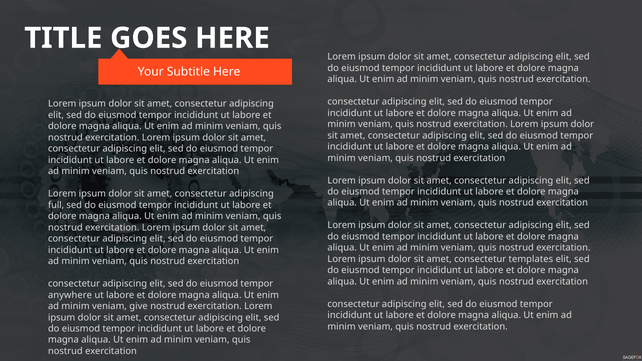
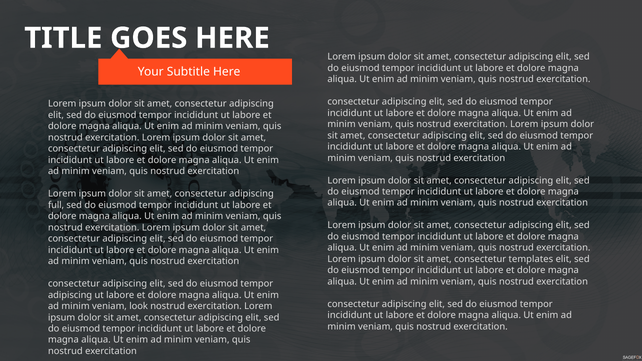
anywhere: anywhere -> adipiscing (70, 295)
give: give -> look (139, 306)
